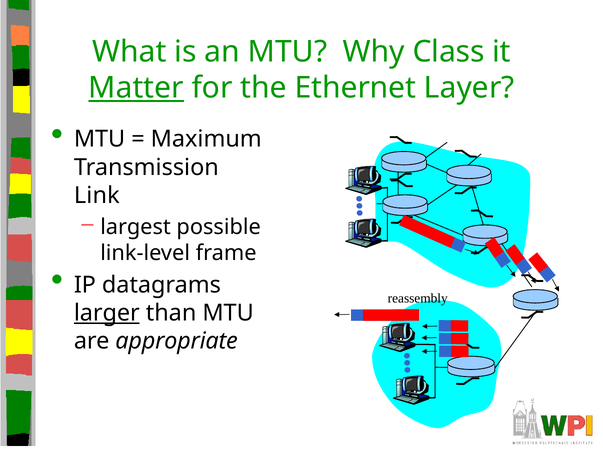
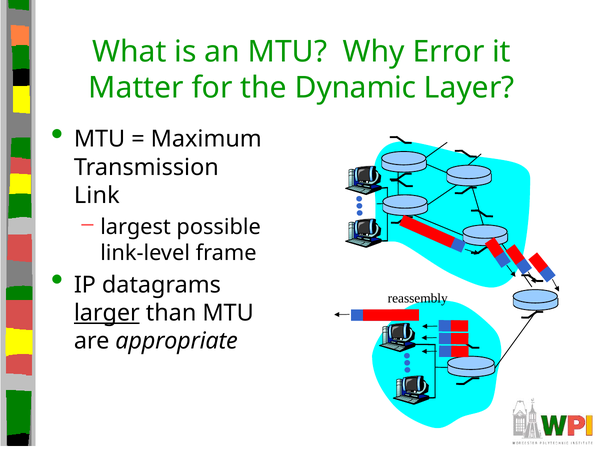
Class: Class -> Error (449, 52)
Matter underline: present -> none (136, 88)
Ethernet: Ethernet -> Dynamic (356, 88)
